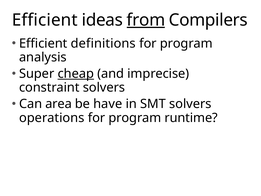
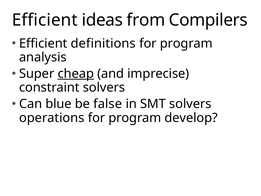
from underline: present -> none (146, 20)
area: area -> blue (59, 104)
have: have -> false (108, 104)
runtime: runtime -> develop (191, 118)
